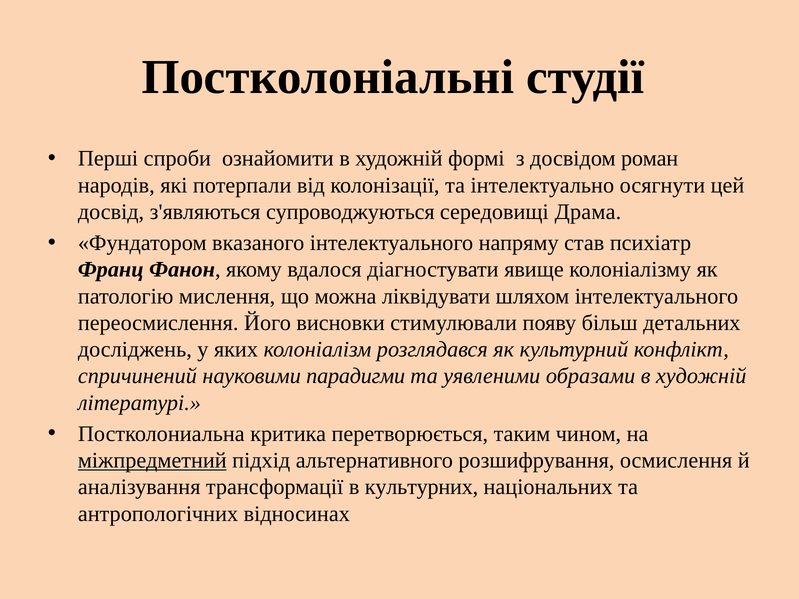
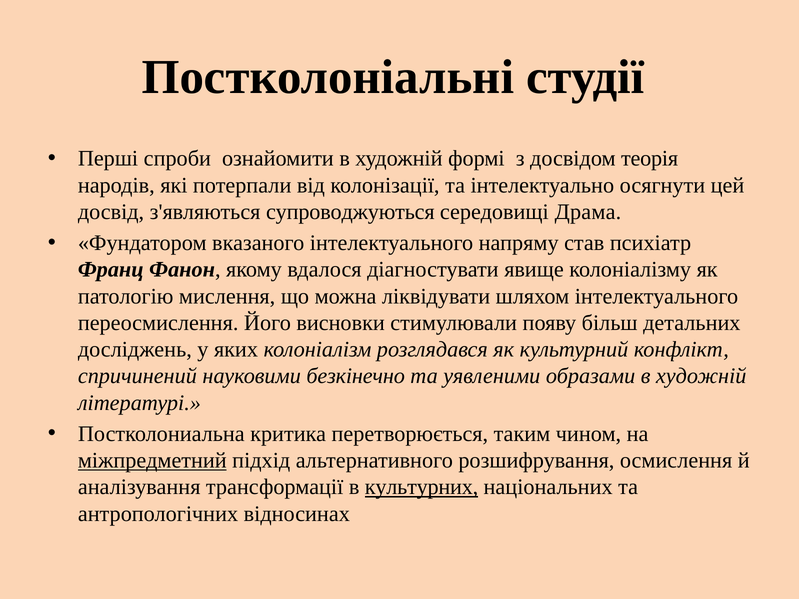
роман: роман -> теорія (650, 159)
парадигми: парадигми -> безкінечно (356, 376)
культурних underline: none -> present (422, 487)
